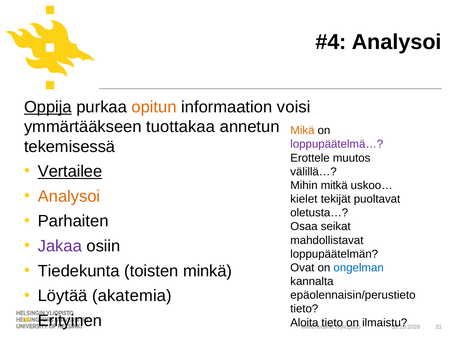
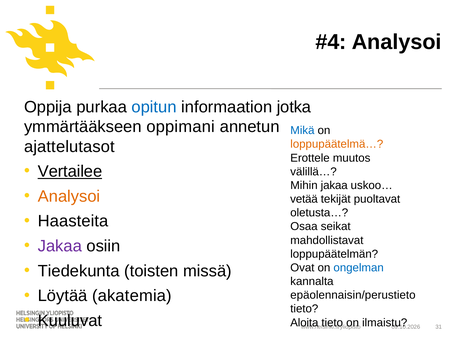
Oppija underline: present -> none (48, 107)
opitun colour: orange -> blue (154, 107)
voisi: voisi -> jotka (294, 107)
tuottakaa: tuottakaa -> oppimani (181, 127)
Mikä colour: orange -> blue (302, 131)
tekemisessä: tekemisessä -> ajattelutasot (69, 147)
loppupäätelmä… colour: purple -> orange (337, 144)
Mihin mitkä: mitkä -> jakaa (334, 186)
kielet: kielet -> vetää (304, 199)
Parhaiten: Parhaiten -> Haasteita (73, 222)
minkä: minkä -> missä (207, 271)
Erityinen: Erityinen -> Kuuluvat (70, 321)
